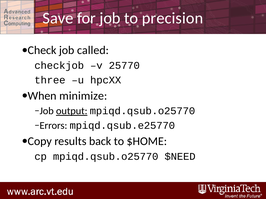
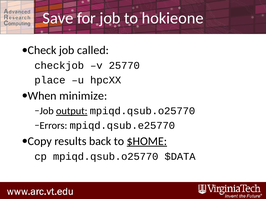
precision: precision -> hokieone (173, 18)
three: three -> place (50, 80)
$HOME underline: none -> present (147, 142)
$NEED: $NEED -> $DATA (180, 157)
